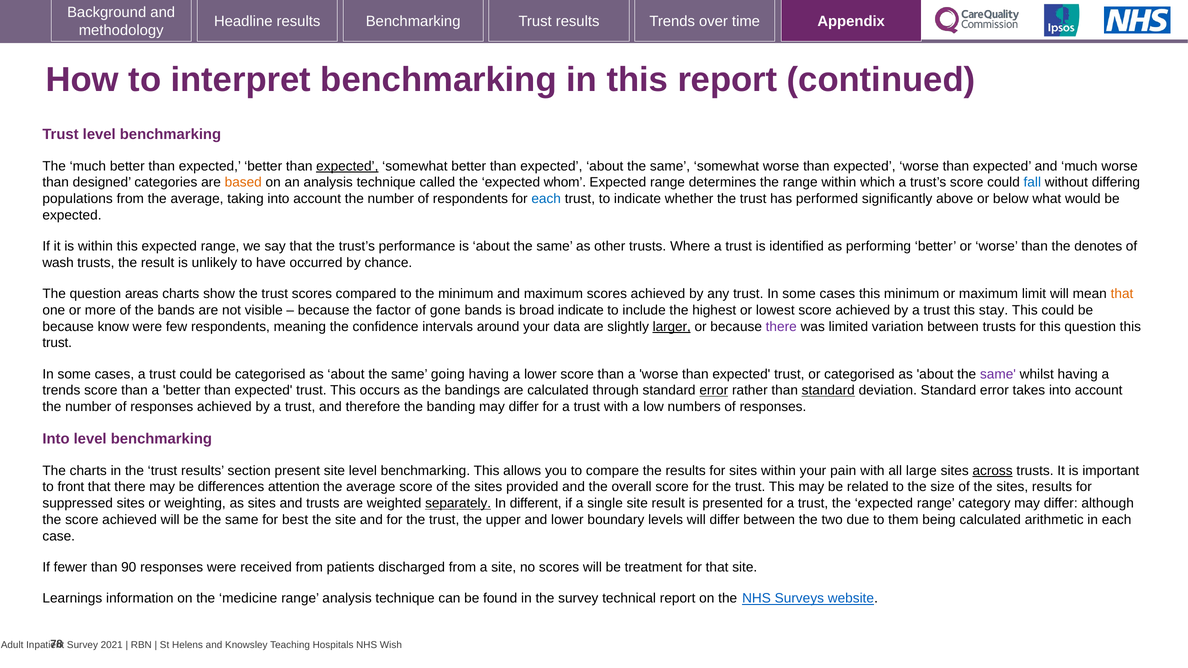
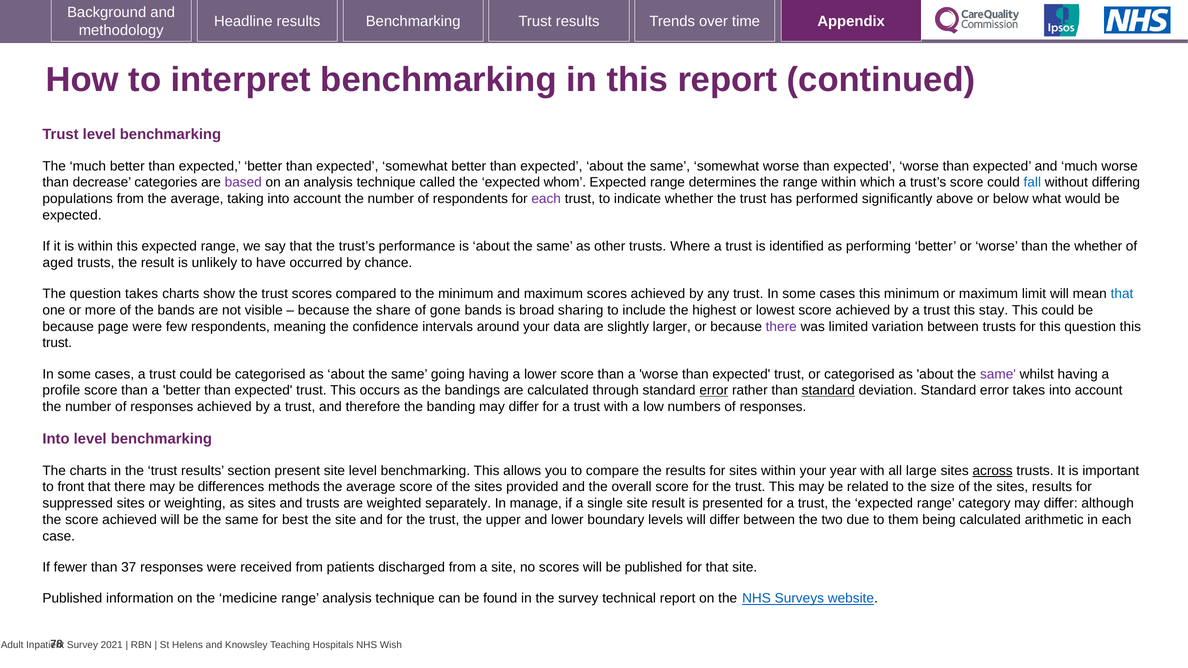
expected underline: present -> none (347, 166)
designed: designed -> decrease (102, 182)
based colour: orange -> purple (243, 182)
each colour: blue -> purple (546, 199)
the denotes: denotes -> whether (1098, 246)
wash: wash -> aged (58, 263)
question areas: areas -> takes (142, 294)
that colour: orange -> blue (1122, 294)
factor: factor -> share (393, 310)
broad indicate: indicate -> sharing (581, 310)
know: know -> page (113, 327)
larger underline: present -> none (672, 327)
trends: trends -> profile (61, 391)
pain: pain -> year (843, 471)
attention: attention -> methods (294, 487)
separately underline: present -> none (458, 504)
different: different -> manage (536, 504)
90: 90 -> 37 (129, 567)
be treatment: treatment -> published (653, 567)
Learnings: Learnings -> Published (72, 599)
